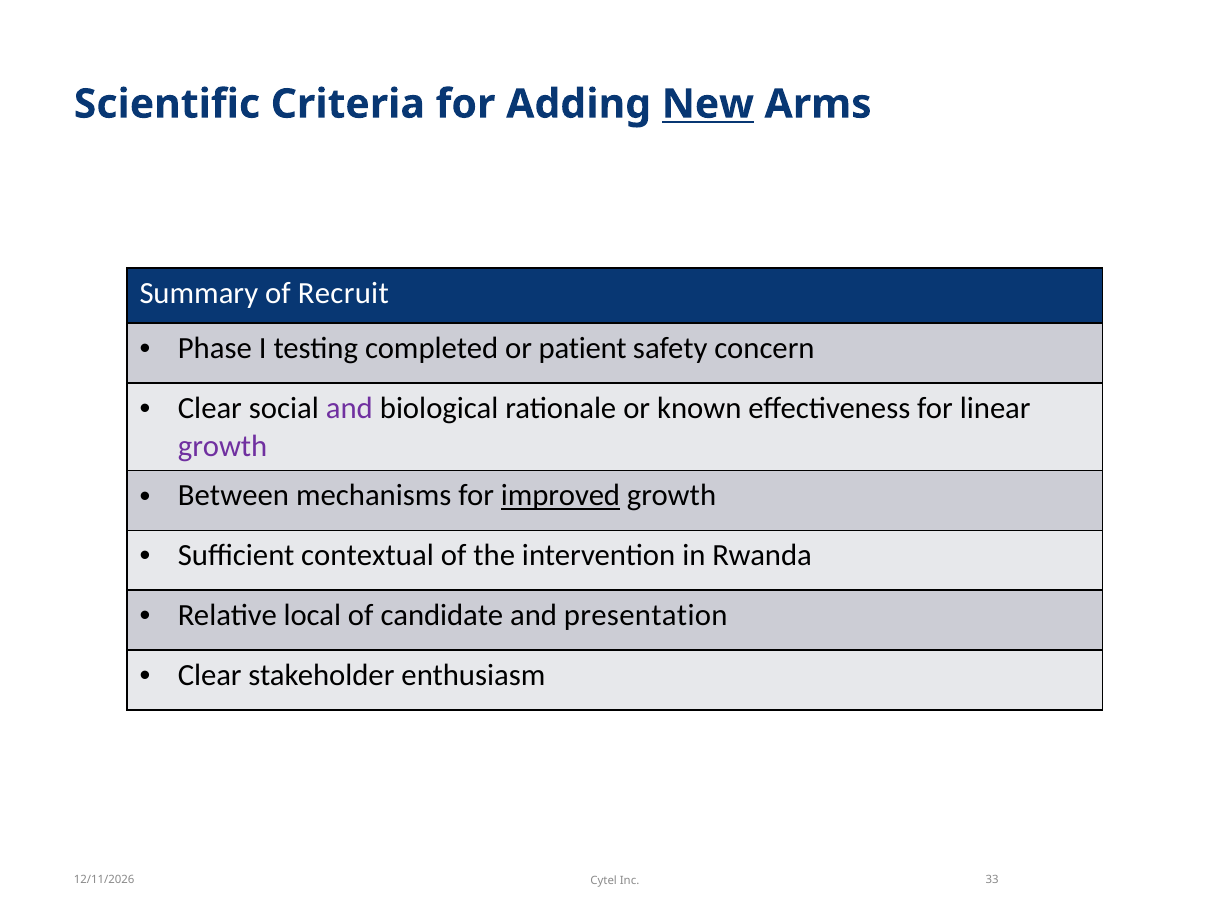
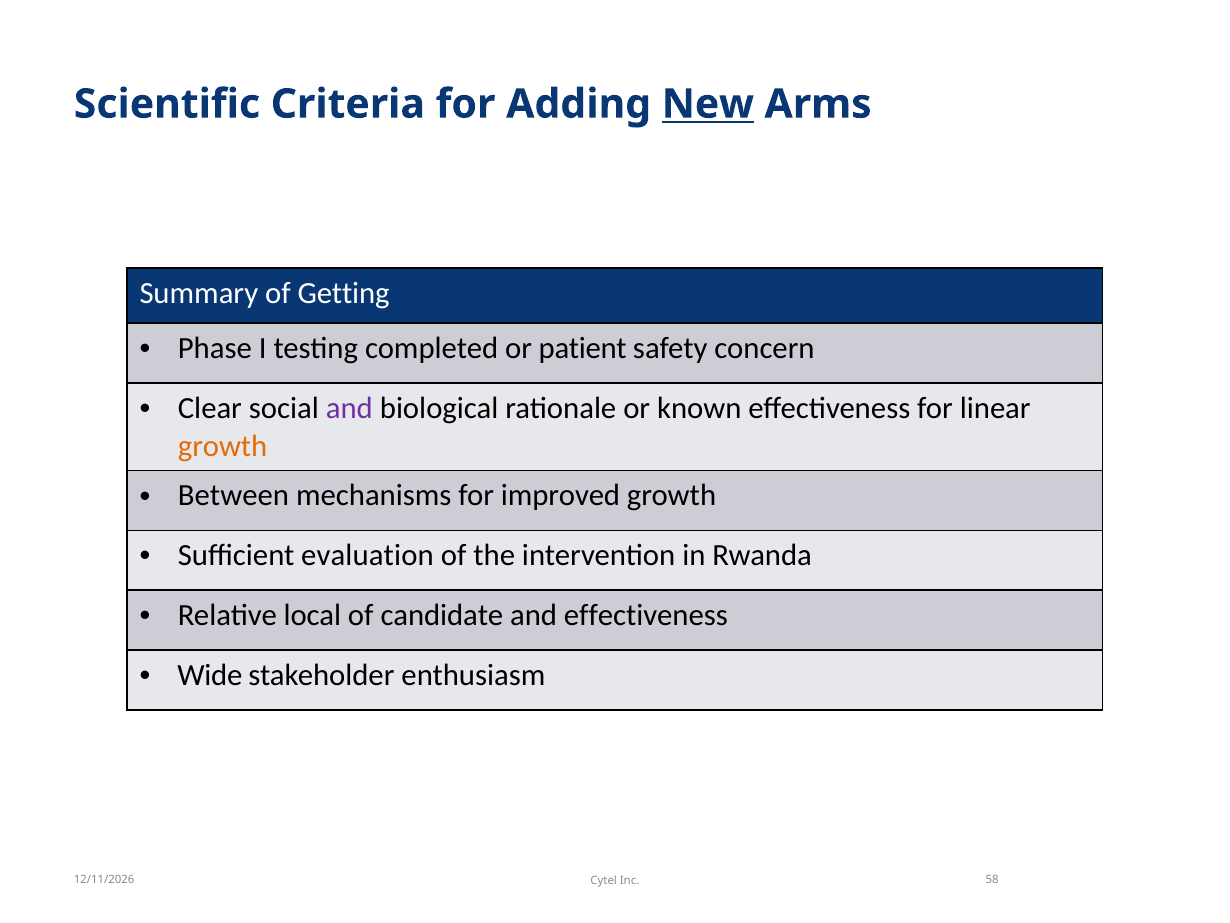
Recruit: Recruit -> Getting (344, 293)
growth colour: purple -> orange (223, 446)
improved underline: present -> none (561, 496)
contextual: contextual -> evaluation (367, 555)
and presentation: presentation -> effectiveness (646, 615)
Clear: Clear -> Wide (210, 675)
33: 33 -> 58 (992, 880)
